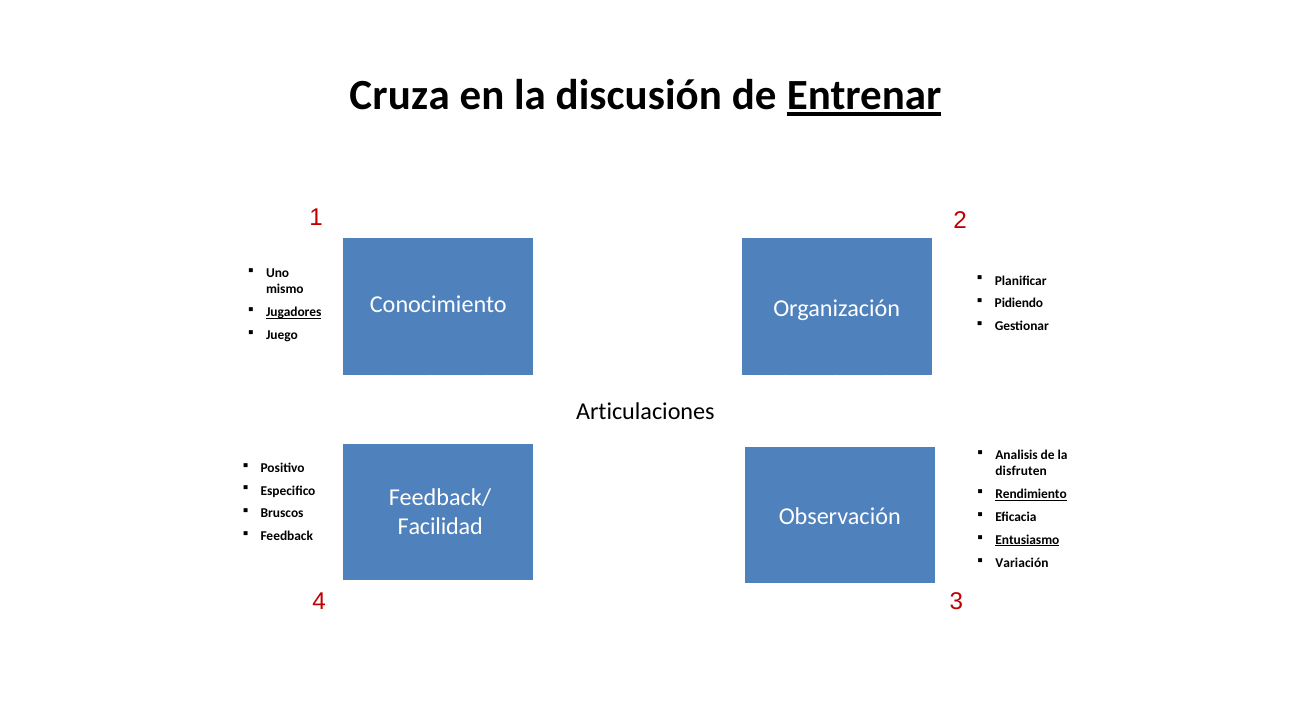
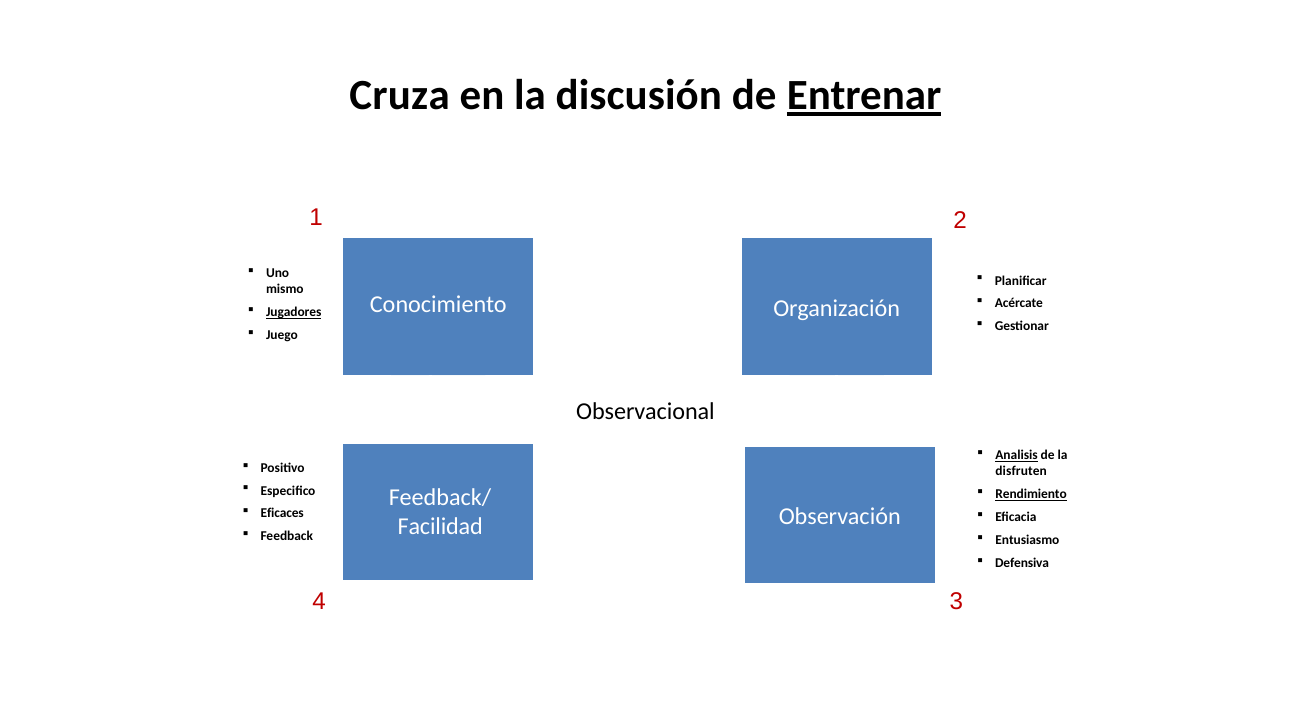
Pidiendo: Pidiendo -> Acércate (1019, 303)
Articulaciones: Articulaciones -> Observacional (645, 412)
Analisis underline: none -> present (1017, 455)
Bruscos: Bruscos -> Eficaces (282, 513)
Entusiasmo underline: present -> none (1027, 540)
Variación: Variación -> Defensiva (1022, 562)
